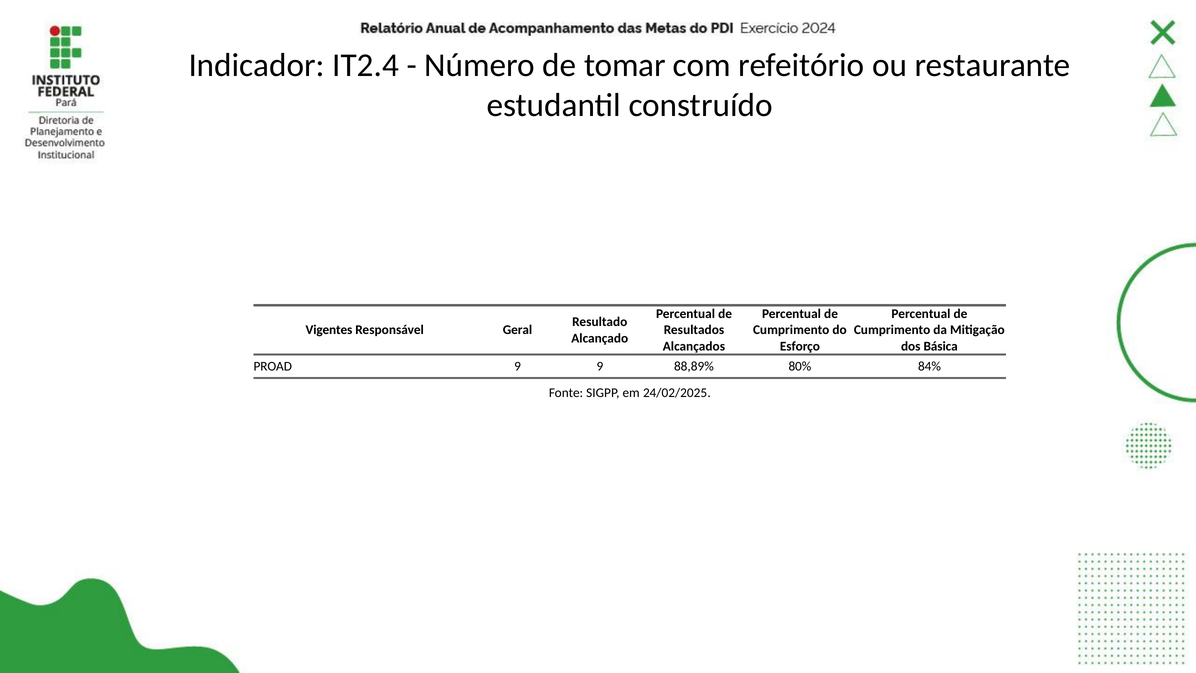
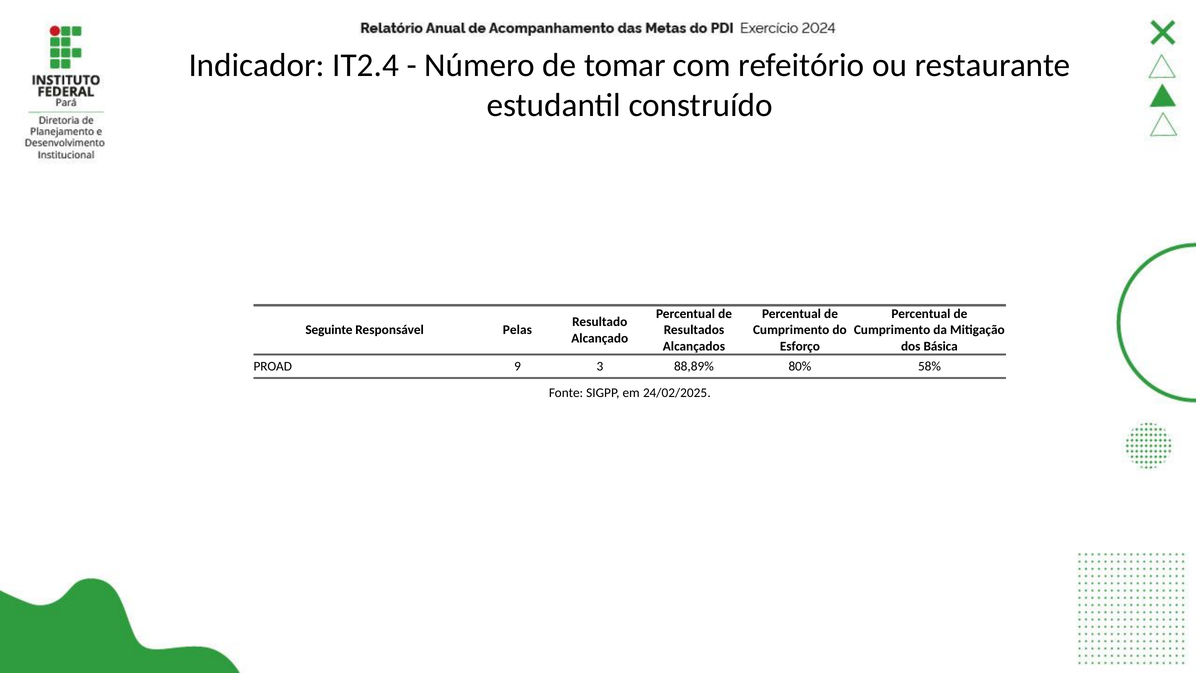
Vigentes: Vigentes -> Seguinte (329, 330)
Geral: Geral -> Pelas (517, 330)
9 9: 9 -> 3 (600, 366)
84%: 84% -> 58% (929, 366)
